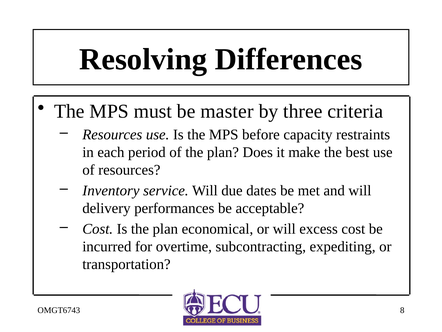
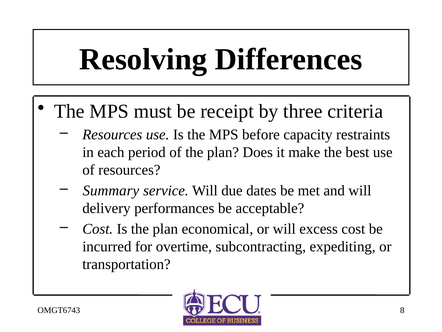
master: master -> receipt (227, 111)
Inventory: Inventory -> Summary (111, 190)
